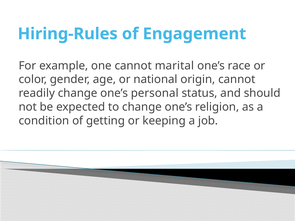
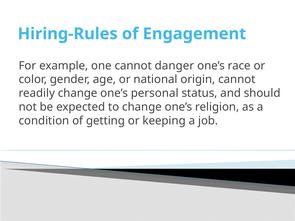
marital: marital -> danger (174, 66)
